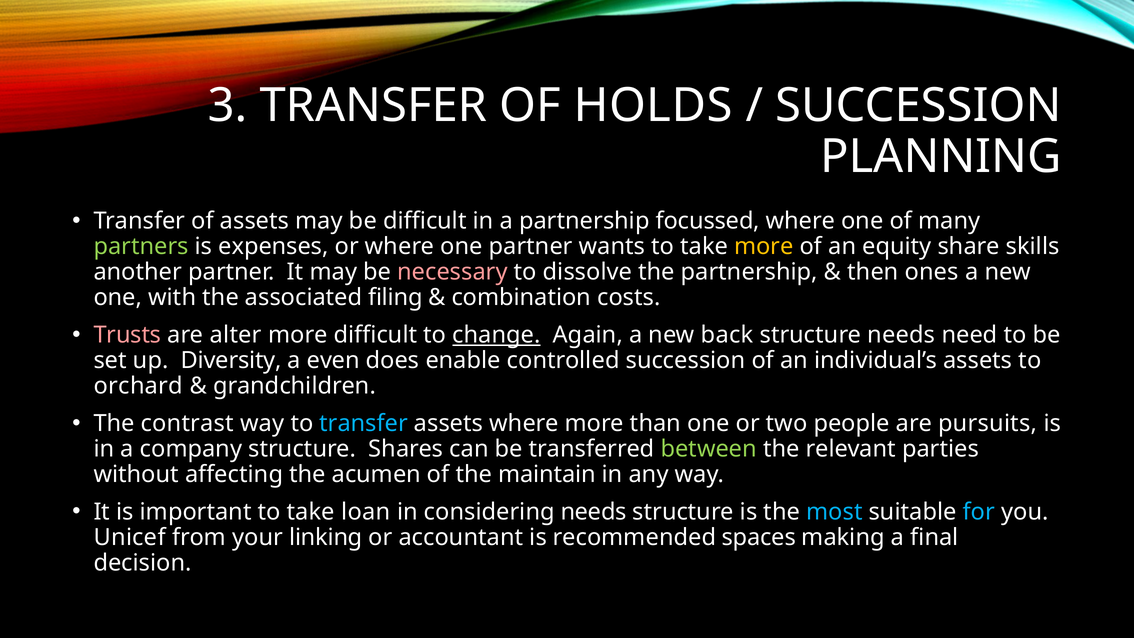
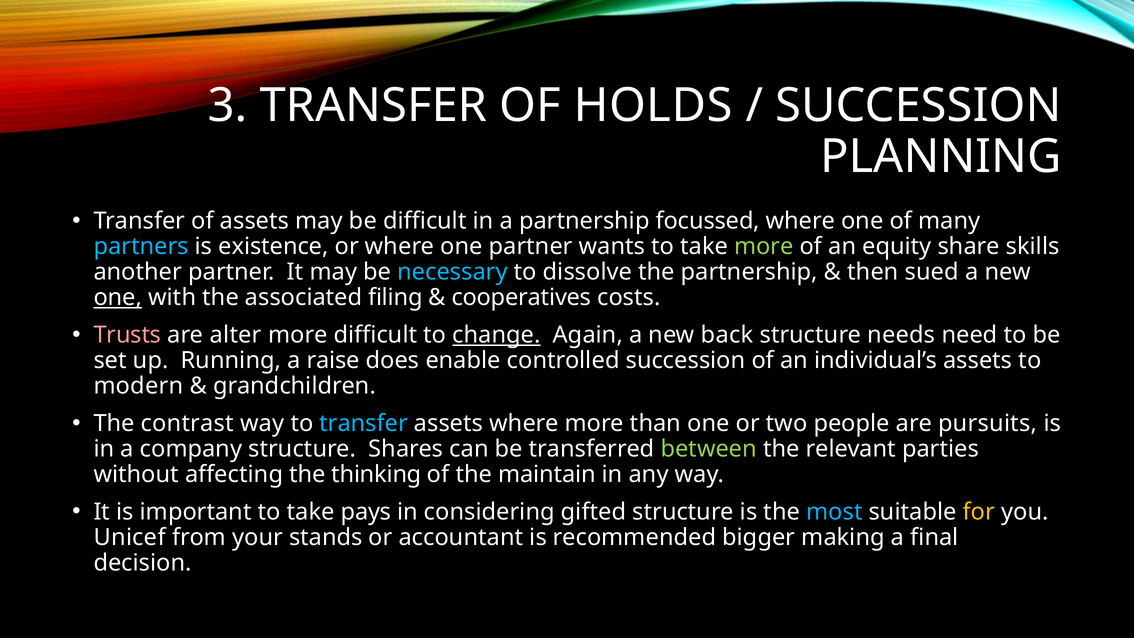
partners colour: light green -> light blue (141, 247)
expenses: expenses -> existence (273, 247)
more colour: yellow -> light green (764, 247)
necessary colour: pink -> light blue (452, 272)
ones: ones -> sued (932, 272)
one underline: none -> present (118, 298)
combination: combination -> cooperatives (521, 298)
Diversity: Diversity -> Running (231, 360)
even: even -> raise (333, 360)
orchard: orchard -> modern (138, 386)
acumen: acumen -> thinking (376, 474)
loan: loan -> pays (366, 512)
considering needs: needs -> gifted (593, 512)
for colour: light blue -> yellow (979, 512)
linking: linking -> stands (326, 537)
spaces: spaces -> bigger (759, 537)
